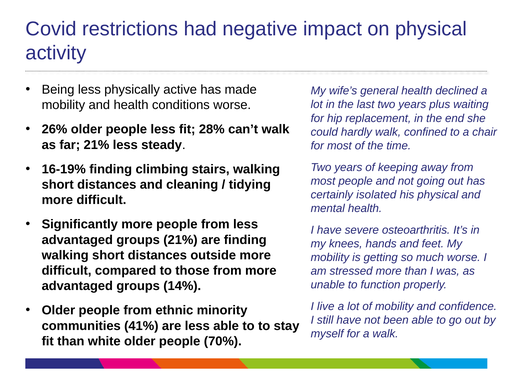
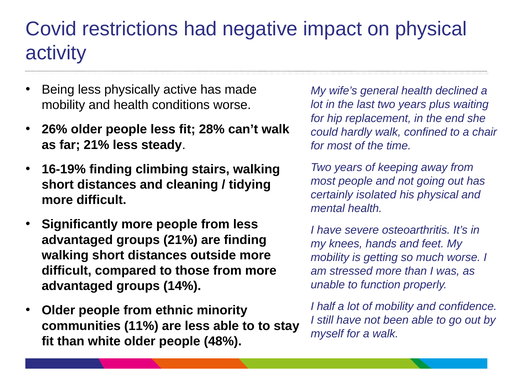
live: live -> half (326, 306)
41%: 41% -> 11% (141, 326)
70%: 70% -> 48% (223, 341)
